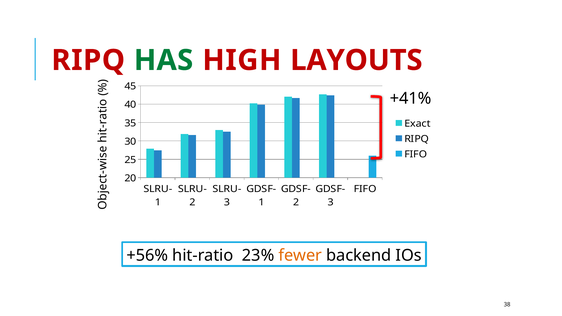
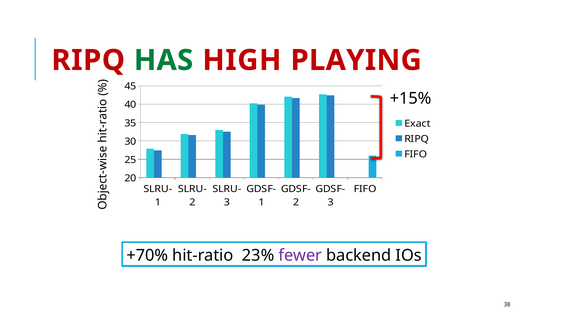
LAYOUTS: LAYOUTS -> PLAYING (356, 60)
+41%: +41% -> +15% (411, 99)
+56%: +56% -> +70% (147, 255)
fewer colour: orange -> purple (300, 255)
